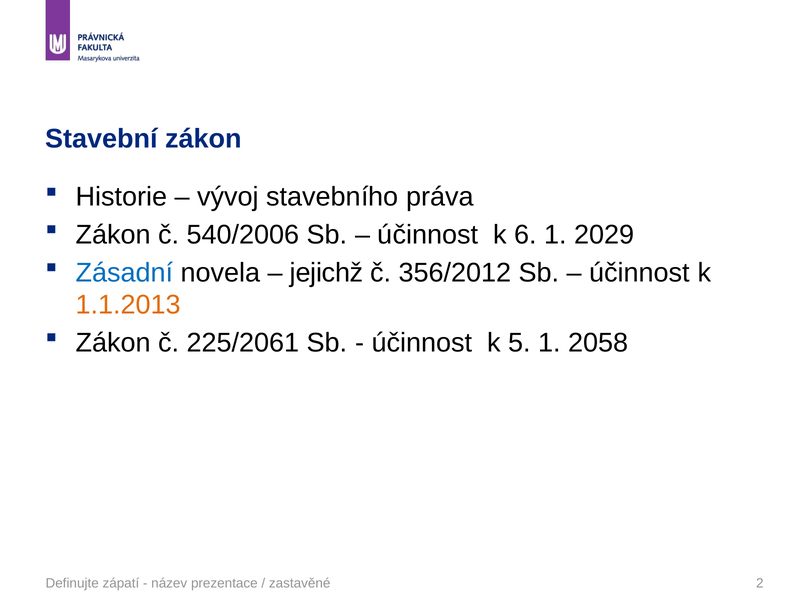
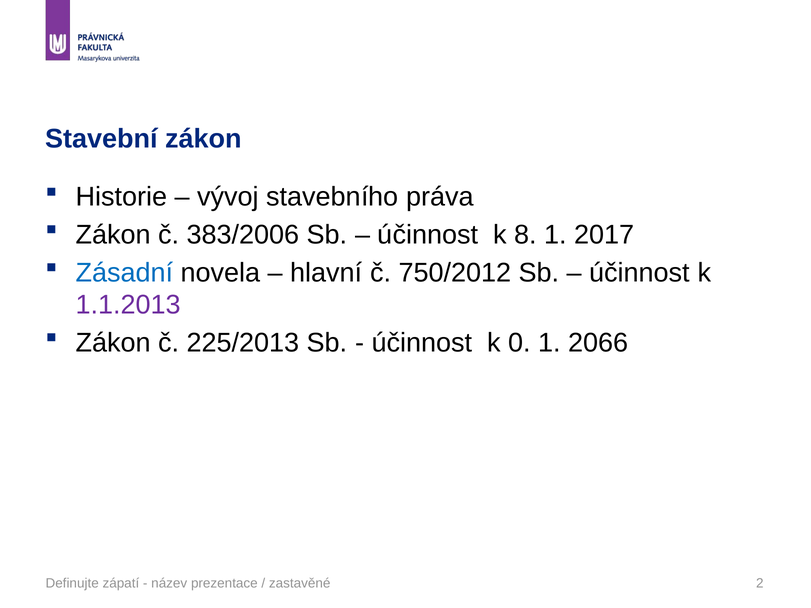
540/2006: 540/2006 -> 383/2006 (243, 235)
6: 6 -> 8 (525, 235)
2029: 2029 -> 2017 (604, 235)
jejichž: jejichž -> hlavní (326, 273)
356/2012: 356/2012 -> 750/2012 (455, 273)
1.1.2013 colour: orange -> purple (128, 305)
225/2061: 225/2061 -> 225/2013 (243, 343)
5: 5 -> 0 (519, 343)
2058: 2058 -> 2066 (598, 343)
